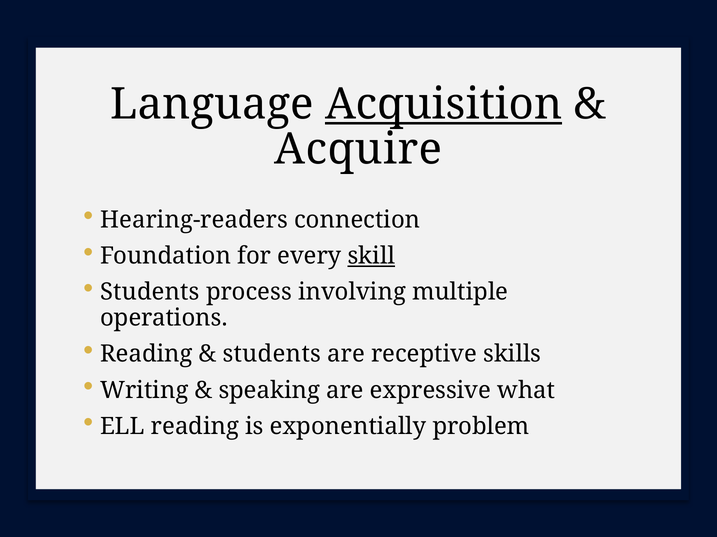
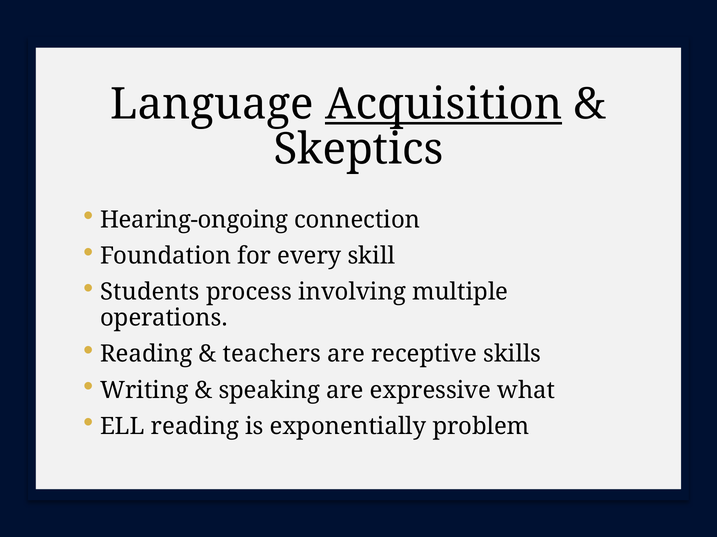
Acquire: Acquire -> Skeptics (359, 149)
Hearing-readers: Hearing-readers -> Hearing-ongoing (194, 220)
skill underline: present -> none (371, 256)
students: students -> teachers (272, 354)
